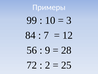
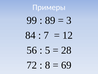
10: 10 -> 89 (50, 20)
9: 9 -> 5 (48, 50)
2: 2 -> 8 (48, 65)
25: 25 -> 69 (66, 65)
